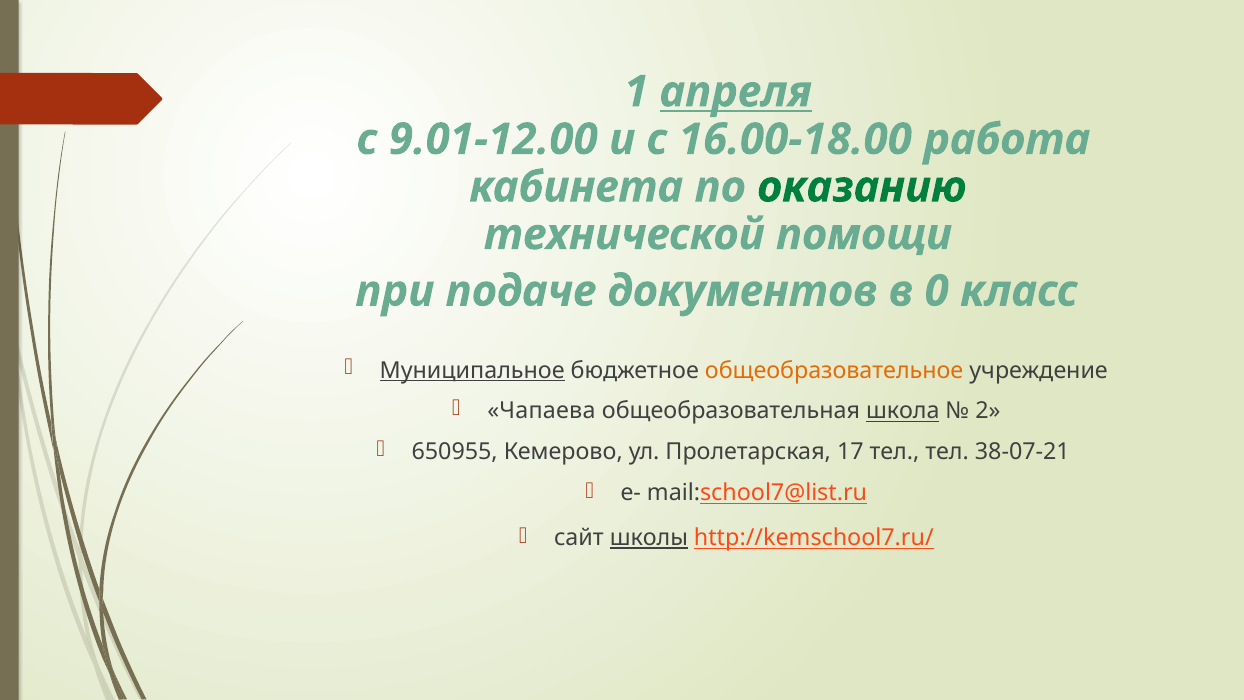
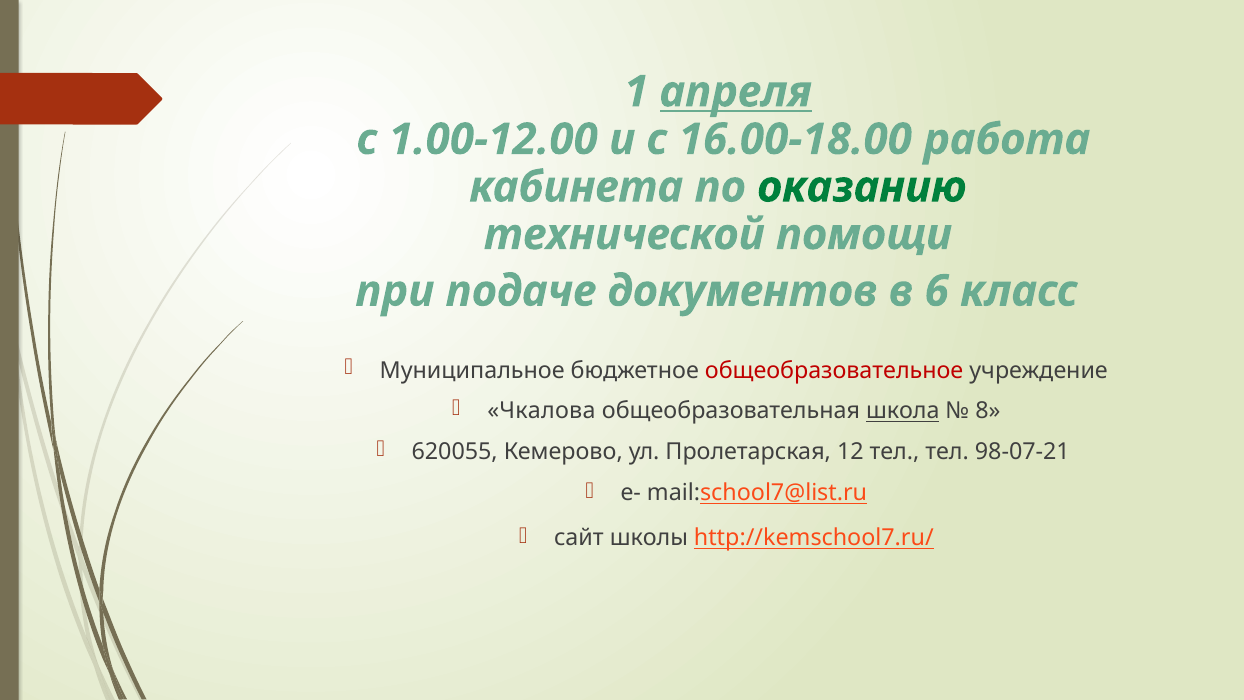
9.01-12.00: 9.01-12.00 -> 1.00-12.00 (493, 139)
0: 0 -> 6 (937, 291)
Муниципальное underline: present -> none (472, 370)
общеобразовательное colour: orange -> red (834, 370)
Чапаева: Чапаева -> Чкалова (541, 411)
2: 2 -> 8 (988, 411)
650955: 650955 -> 620055 (455, 452)
17: 17 -> 12 (850, 452)
38-07-21: 38-07-21 -> 98-07-21 (1022, 452)
школы underline: present -> none (649, 538)
